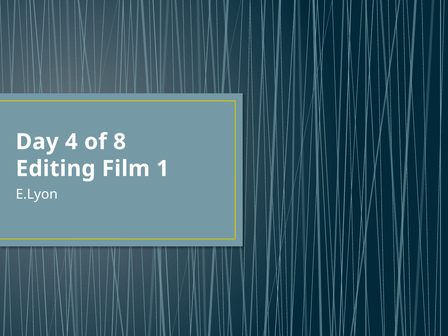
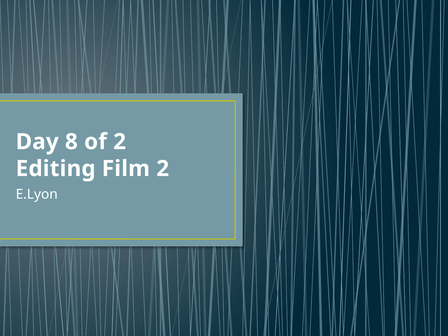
4: 4 -> 8 (71, 142)
of 8: 8 -> 2 (120, 142)
Film 1: 1 -> 2 (163, 169)
